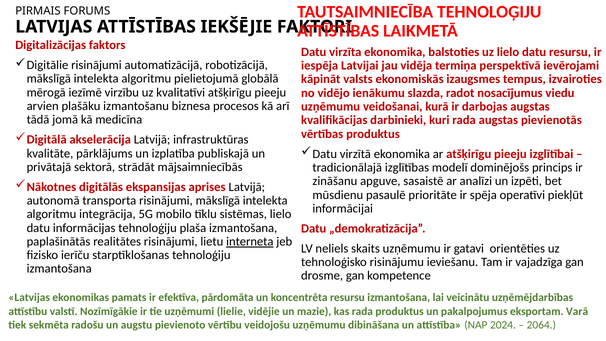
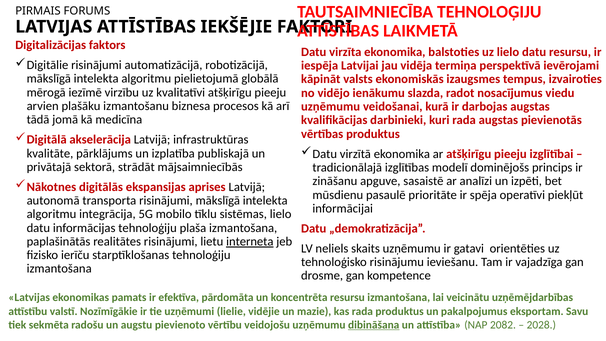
Varā: Varā -> Savu (577, 311)
dibināšana underline: none -> present (374, 325)
2024: 2024 -> 2082 (503, 325)
2064: 2064 -> 2028 (541, 325)
